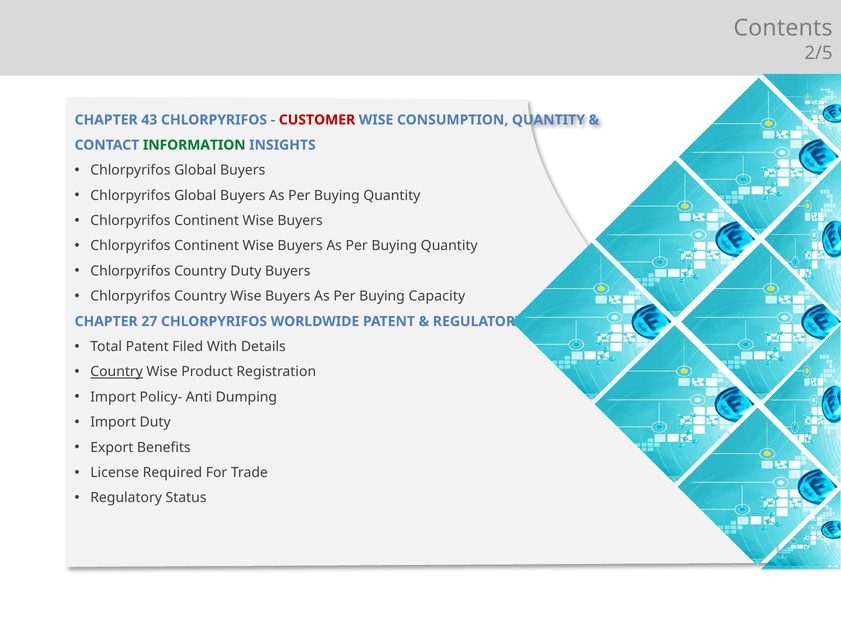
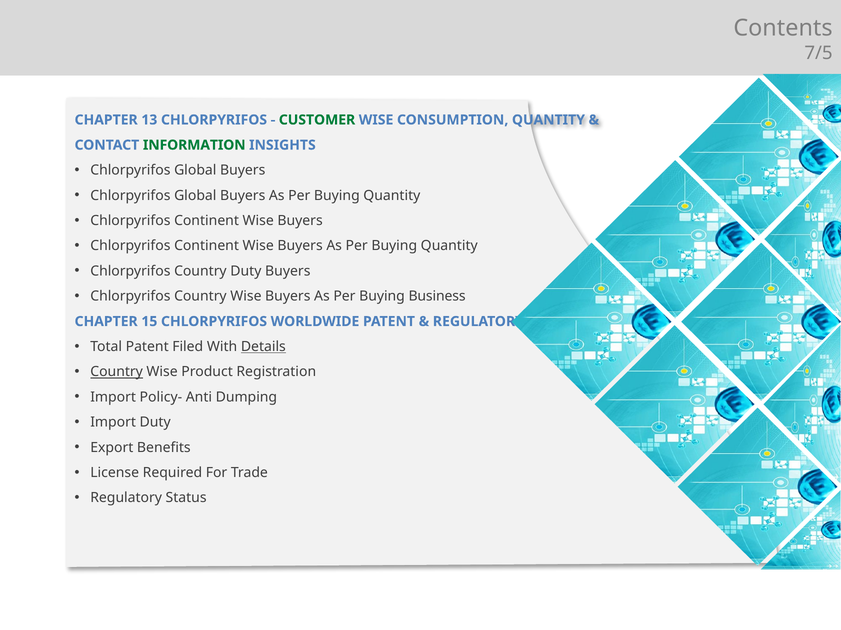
2/5: 2/5 -> 7/5 (818, 53)
43: 43 -> 13 (149, 120)
CUSTOMER colour: red -> green (317, 120)
Capacity: Capacity -> Business (437, 297)
27: 27 -> 15 (149, 322)
Details underline: none -> present (263, 347)
